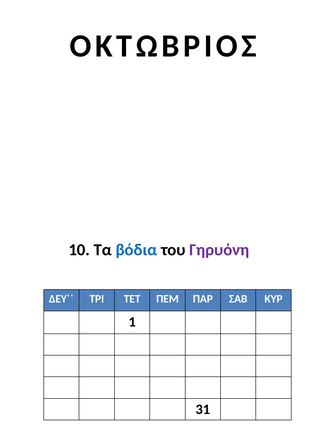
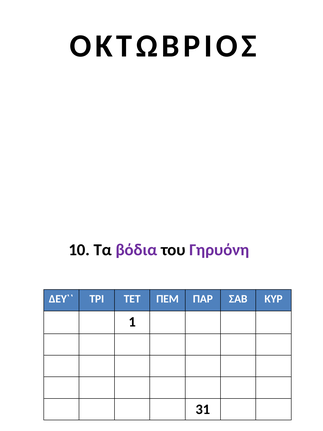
βόδια colour: blue -> purple (136, 250)
